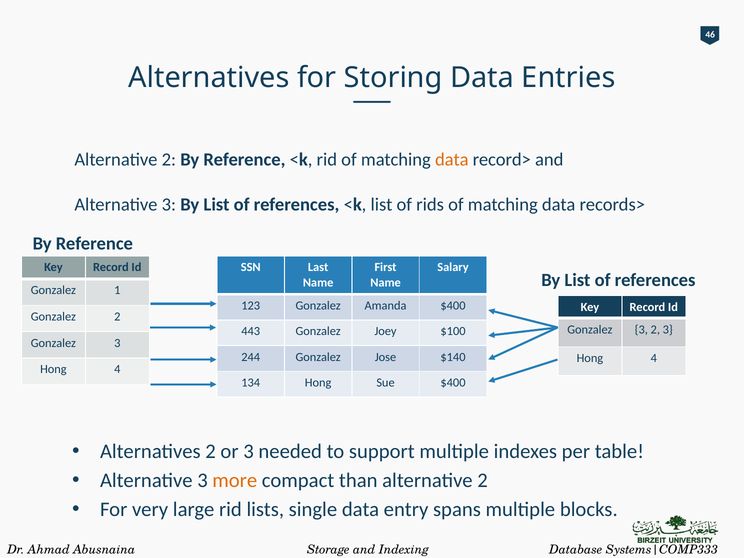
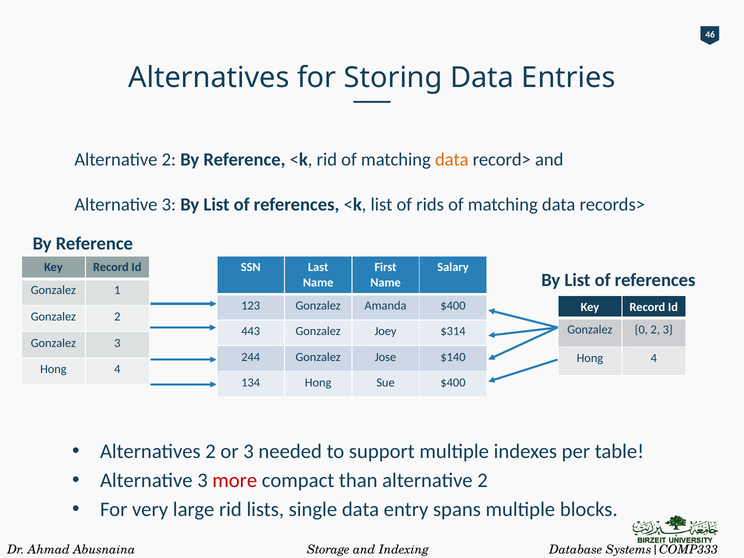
3: 3 -> 0 (641, 329)
$100: $100 -> $314 (453, 331)
more colour: orange -> red (235, 481)
